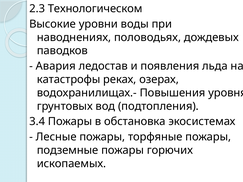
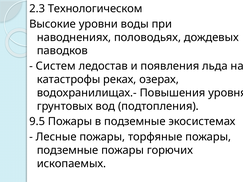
Авария: Авария -> Систем (56, 66)
3.4: 3.4 -> 9.5 (37, 122)
в обстановка: обстановка -> подземные (135, 122)
